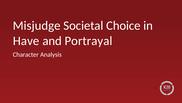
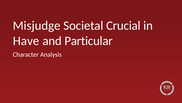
Choice: Choice -> Crucial (123, 25)
Portrayal: Portrayal -> Particular (89, 41)
